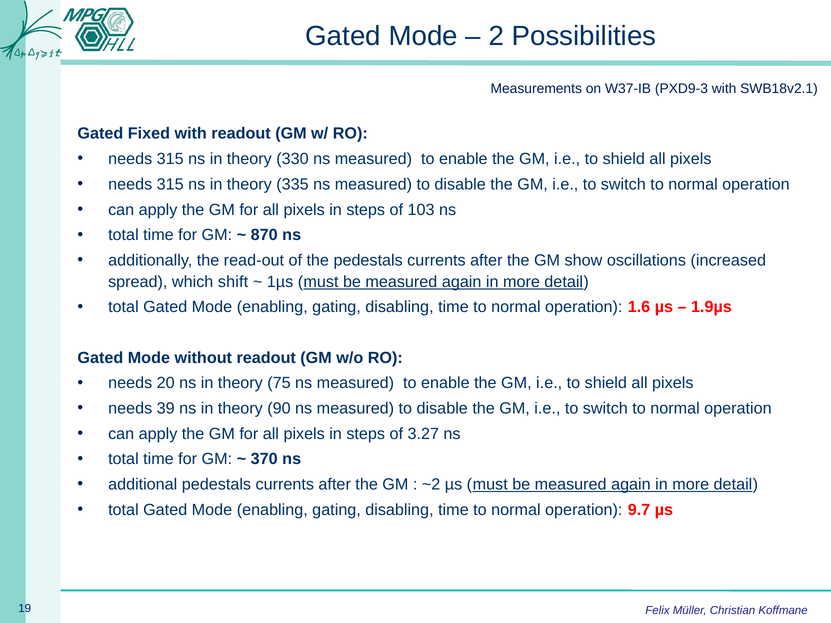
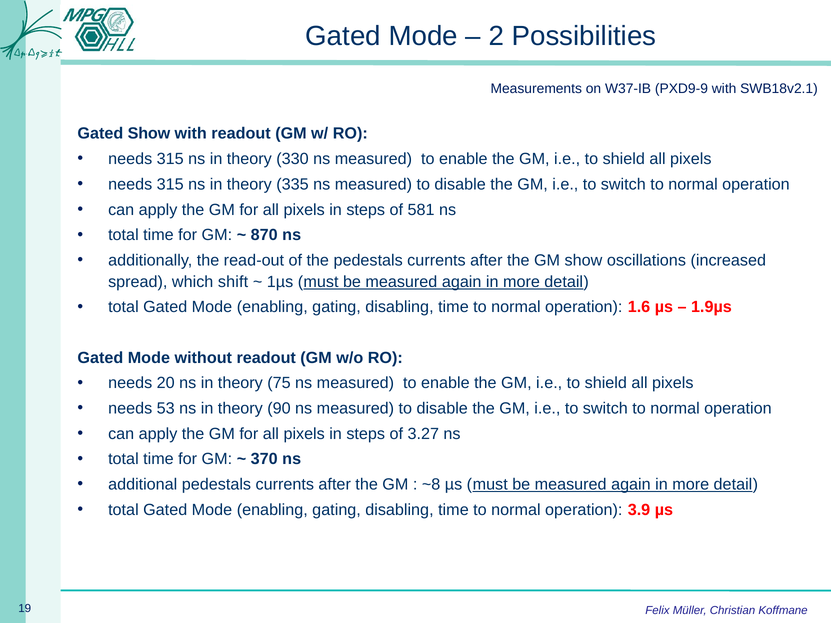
PXD9-3: PXD9-3 -> PXD9-9 (681, 89)
Gated Fixed: Fixed -> Show (149, 134)
103: 103 -> 581 (421, 210)
39: 39 -> 53 (166, 409)
~2: ~2 -> ~8 (431, 485)
9.7: 9.7 -> 3.9 (639, 510)
